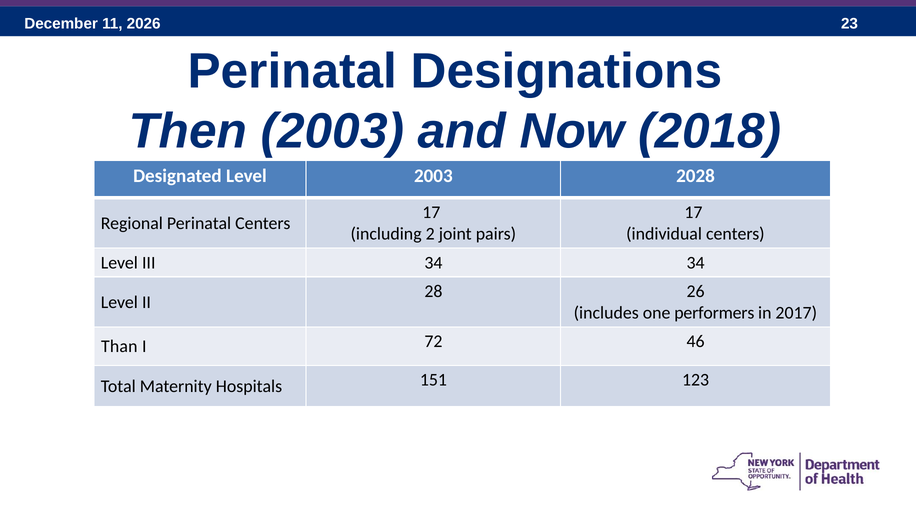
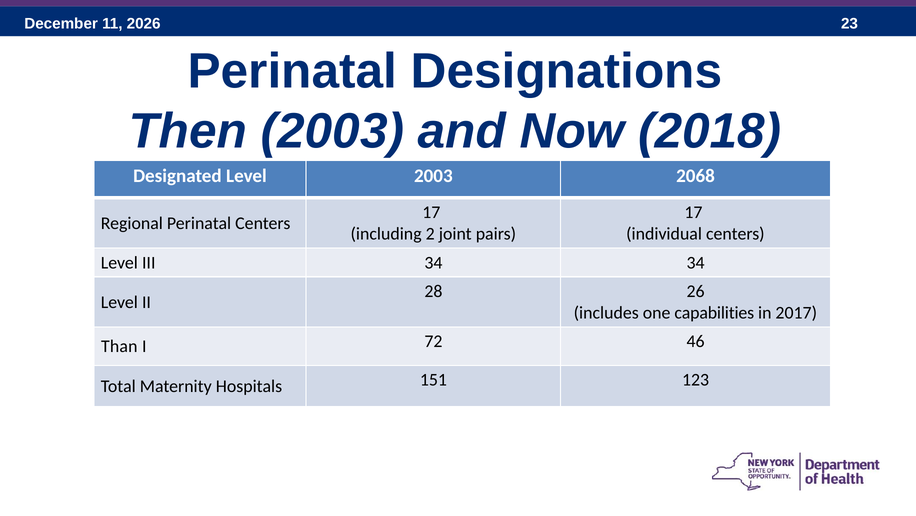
2028: 2028 -> 2068 (696, 176)
performers: performers -> capabilities (714, 313)
